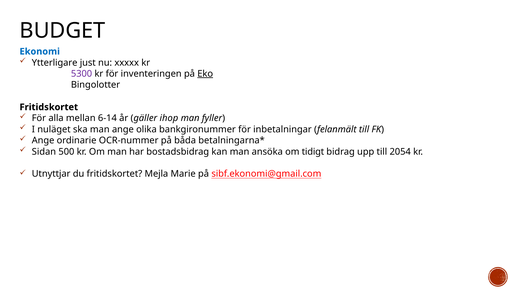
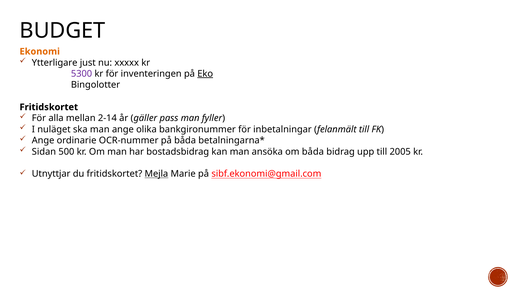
Ekonomi colour: blue -> orange (40, 51)
6-14: 6-14 -> 2-14 (107, 118)
ihop: ihop -> pass (169, 118)
om tidigt: tidigt -> båda (313, 151)
2054: 2054 -> 2005 (400, 151)
Mejla underline: none -> present (156, 174)
